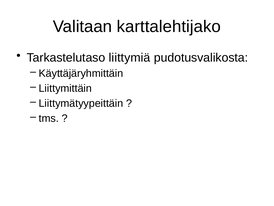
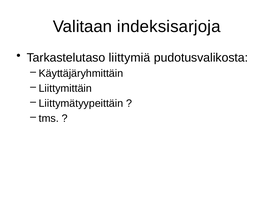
karttalehtijako: karttalehtijako -> indeksisarjoja (169, 27)
